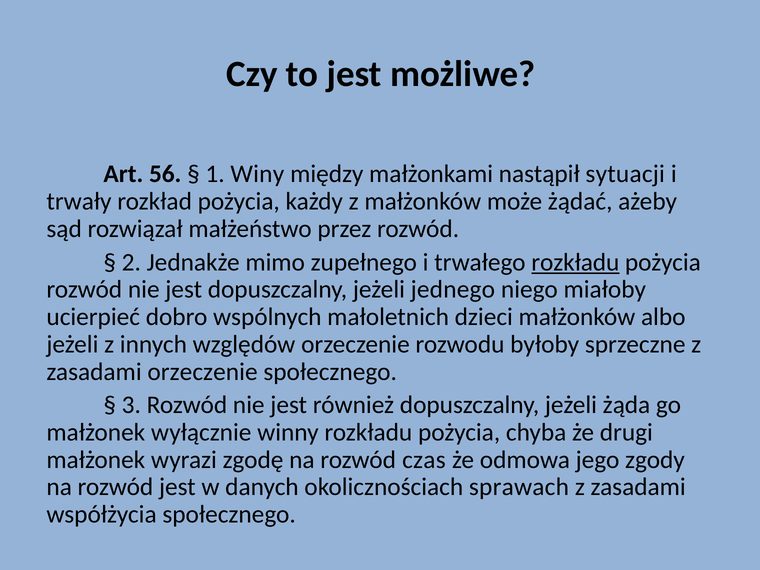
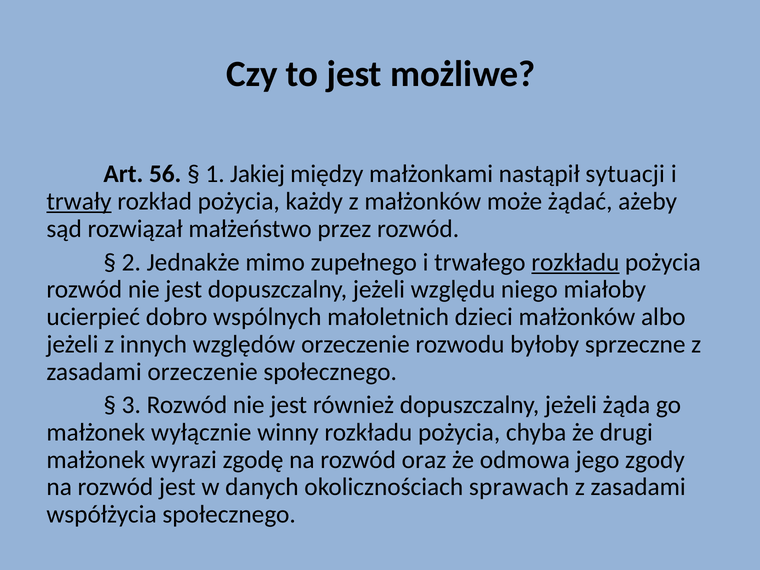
Winy: Winy -> Jakiej (258, 174)
trwały underline: none -> present (79, 201)
jednego: jednego -> względu (453, 290)
czas: czas -> oraz (424, 460)
